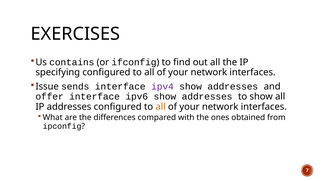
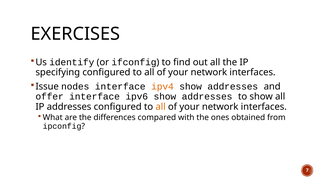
contains: contains -> identify (72, 62)
sends: sends -> nodes (75, 87)
ipv4 colour: purple -> orange (162, 87)
